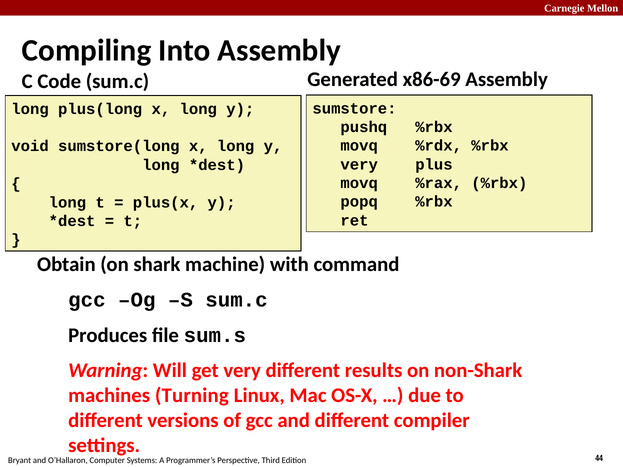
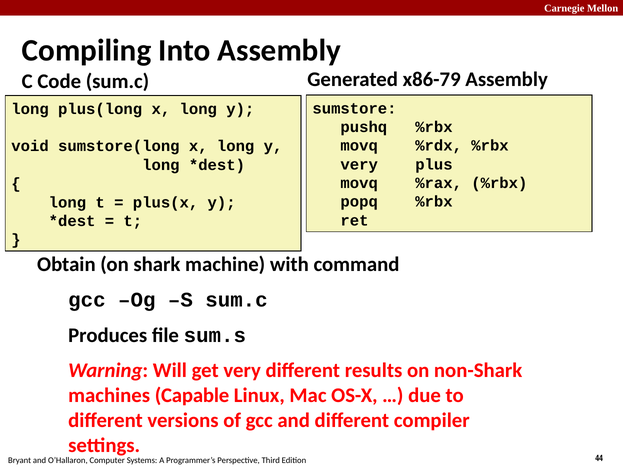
x86-69: x86-69 -> x86-79 (432, 79)
Turning: Turning -> Capable (192, 396)
